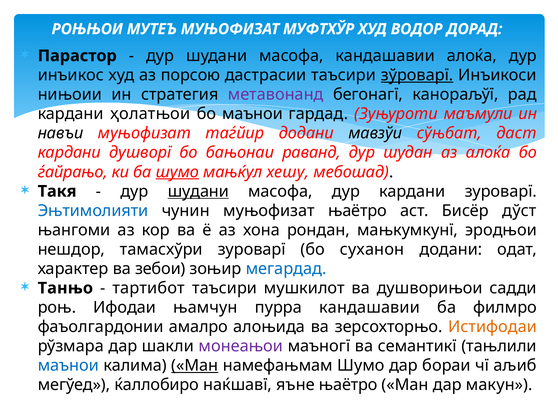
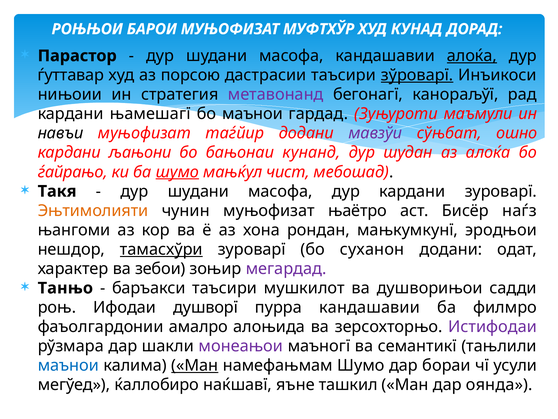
МУТЕЪ: МУТЕЪ -> БАРОИ (152, 29)
ВОДОР: ВОДОР -> КУНАД (416, 29)
алоќа underline: none -> present (472, 56)
инъикос: инъикос -> ѓуттавар (71, 75)
ҳолатњои: ҳолатњои -> њамешагї (150, 114)
мавзўи colour: black -> purple (375, 133)
даст: даст -> ошно (517, 133)
душворї: душворї -> љањони (140, 152)
раванд: раванд -> кунанд (311, 152)
хешу: хешу -> чист (288, 172)
шудани underline: present -> none (198, 191)
Эњтимолияти colour: blue -> orange (93, 210)
дўст: дўст -> наѓз (519, 210)
тамасхўри underline: none -> present (161, 249)
мегардад colour: blue -> purple (286, 268)
тартибот: тартибот -> баръакси (149, 288)
њамчун: њамчун -> душворї (206, 307)
Истифодаи colour: orange -> purple (493, 326)
аљиб: аљиб -> усули (515, 365)
яъне њаётро: њаётро -> ташкил (348, 384)
макун: макун -> оянда (499, 384)
